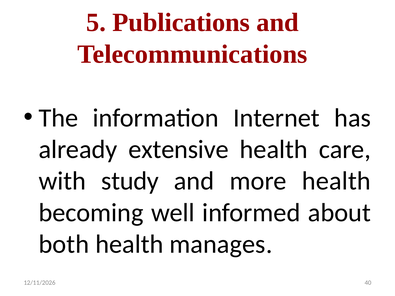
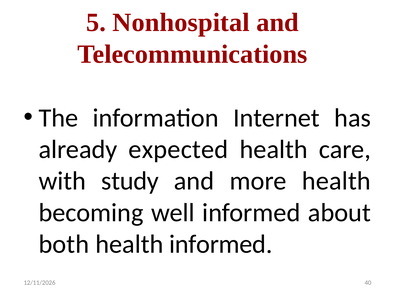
Publications: Publications -> Nonhospital (181, 23)
extensive: extensive -> expected (178, 150)
health manages: manages -> informed (218, 244)
